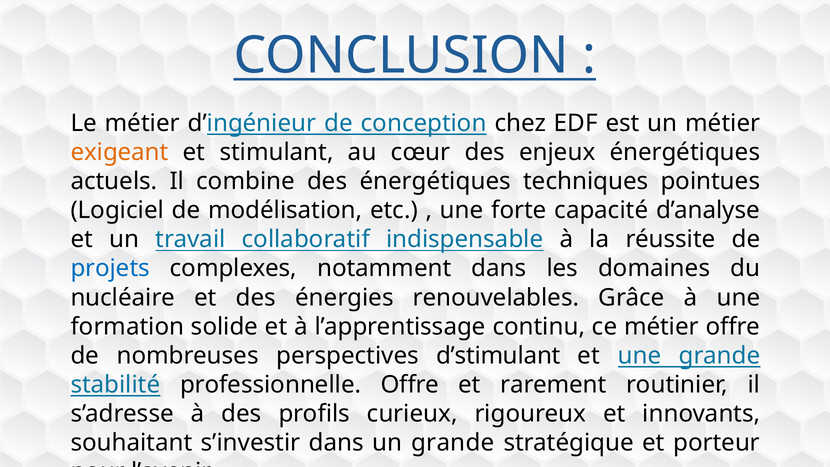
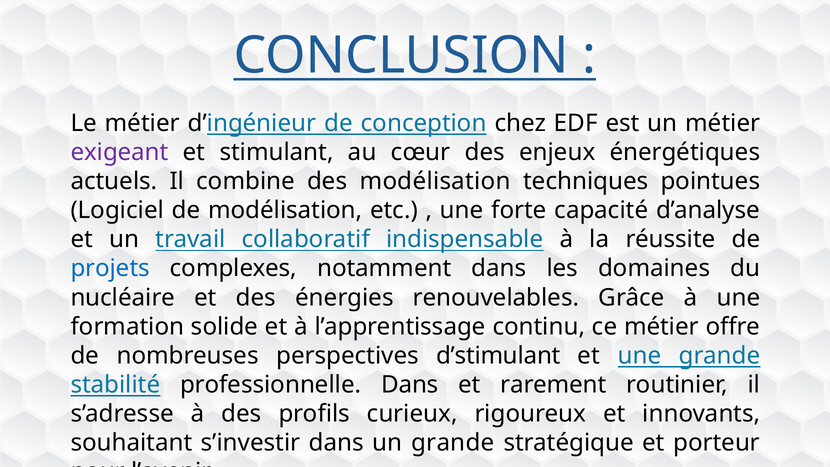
exigeant colour: orange -> purple (120, 152)
des énergétiques: énergétiques -> modélisation (435, 181)
professionnelle Offre: Offre -> Dans (410, 385)
